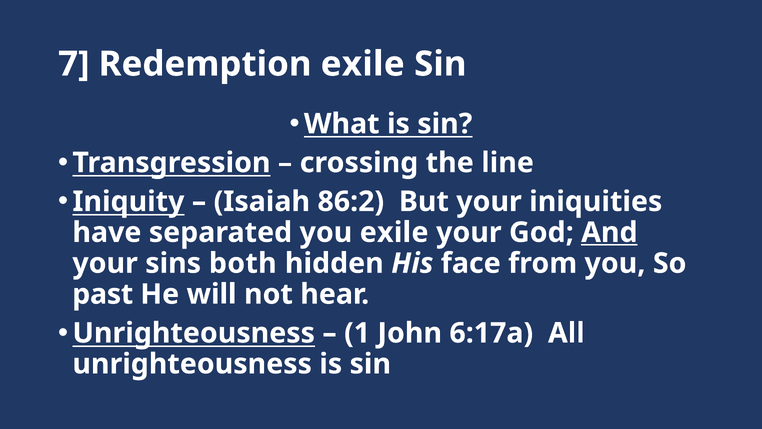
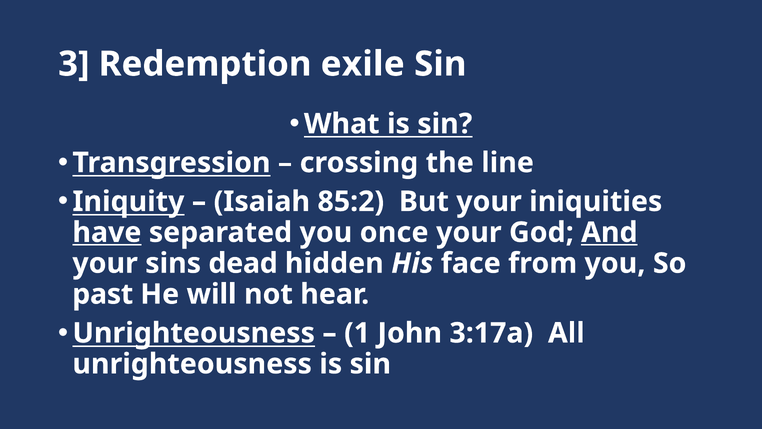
7: 7 -> 3 (74, 64)
86:2: 86:2 -> 85:2 (351, 201)
have underline: none -> present (107, 232)
you exile: exile -> once (394, 232)
both: both -> dead (243, 263)
6:17a: 6:17a -> 3:17a (491, 333)
